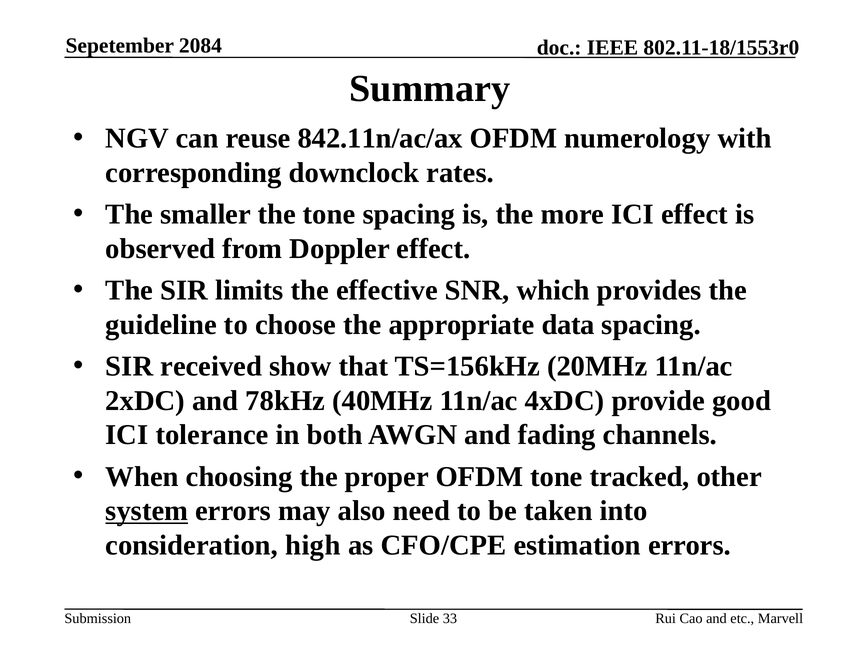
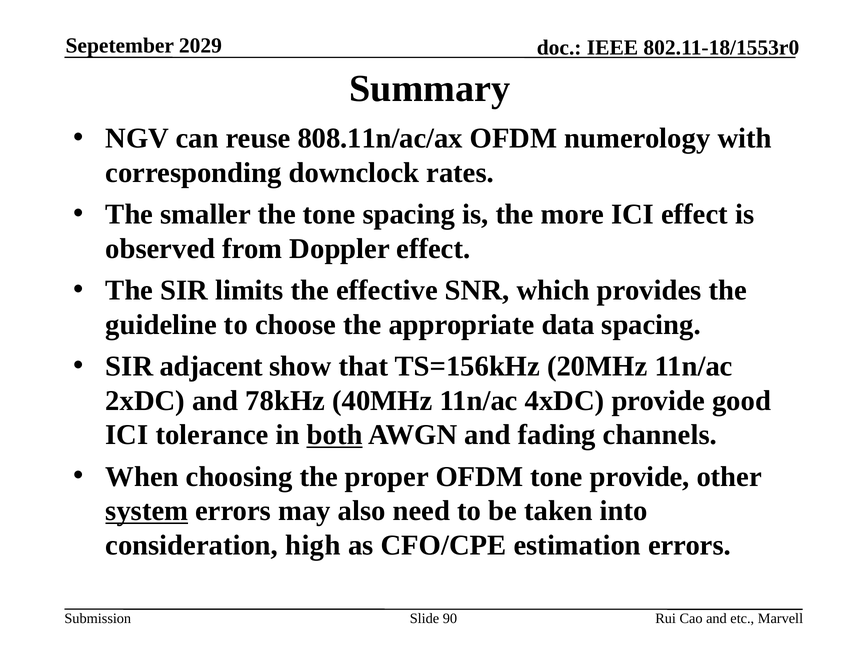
2084: 2084 -> 2029 (200, 46)
842.11n/ac/ax: 842.11n/ac/ax -> 808.11n/ac/ax (380, 138)
received: received -> adjacent (211, 366)
both underline: none -> present (335, 435)
tone tracked: tracked -> provide (640, 477)
33: 33 -> 90 (450, 619)
